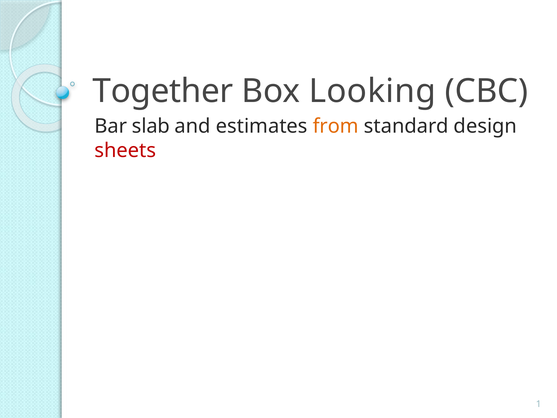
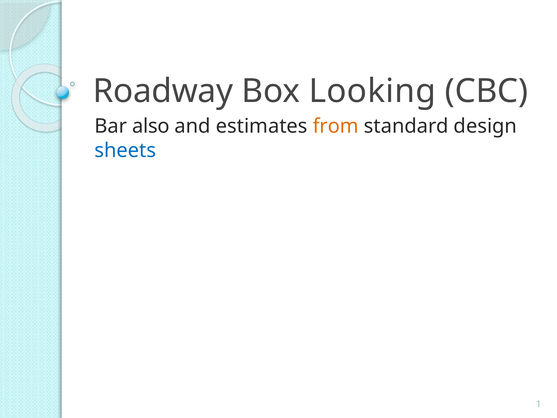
Together: Together -> Roadway (163, 91)
slab: slab -> also (151, 126)
sheets colour: red -> blue (125, 150)
